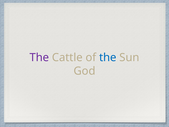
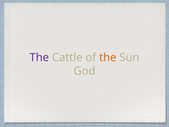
the colour: blue -> orange (108, 57)
